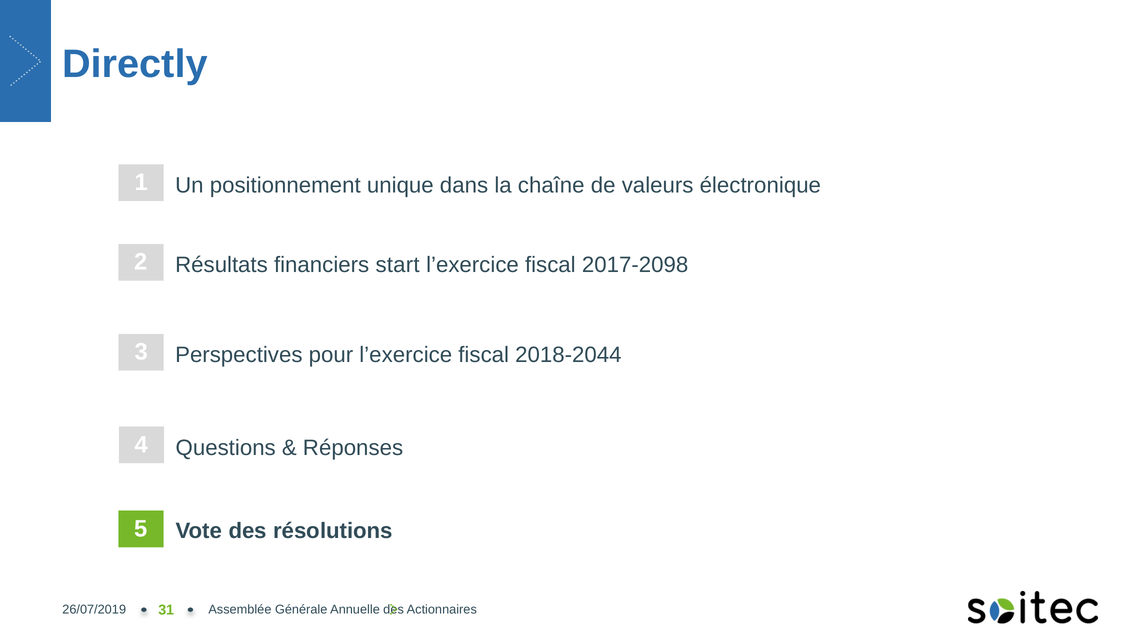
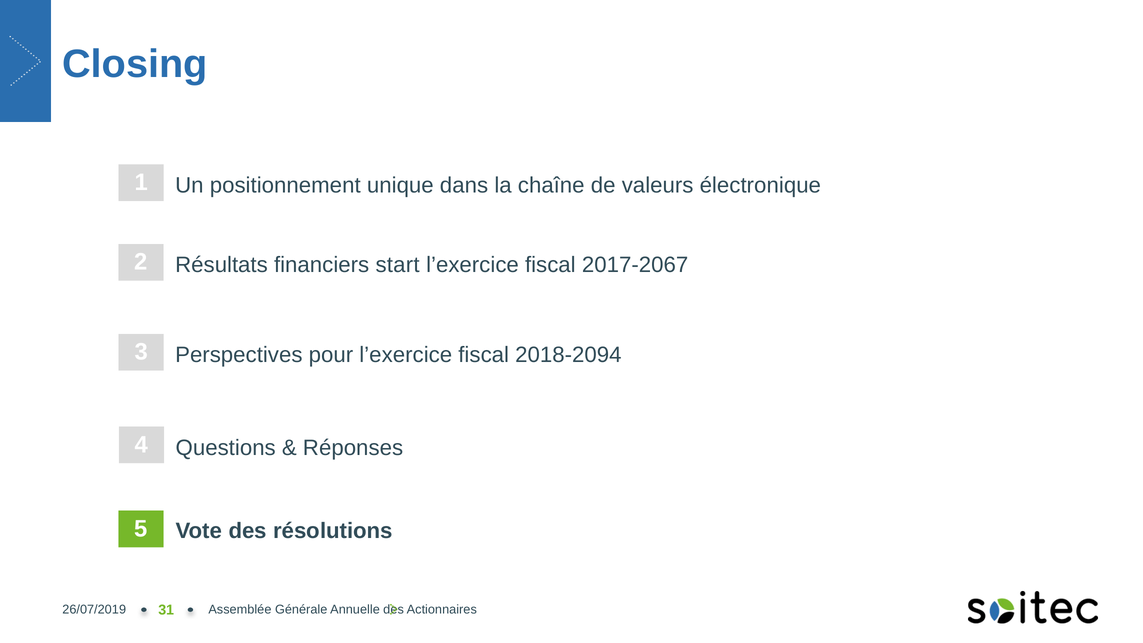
Directly: Directly -> Closing (135, 64)
2017-2098: 2017-2098 -> 2017-2067 (635, 265)
2018-2044: 2018-2044 -> 2018-2094 (568, 355)
